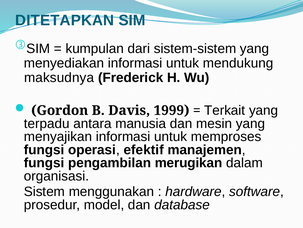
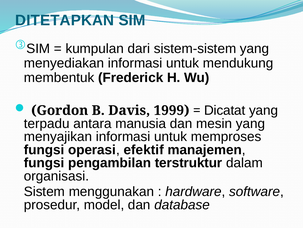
maksudnya: maksudnya -> membentuk (59, 78)
Terkait: Terkait -> Dicatat (225, 110)
merugikan: merugikan -> terstruktur (189, 162)
